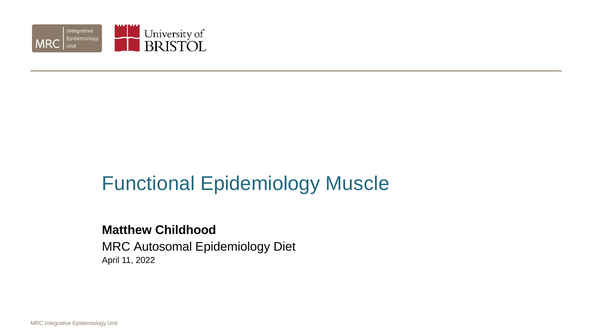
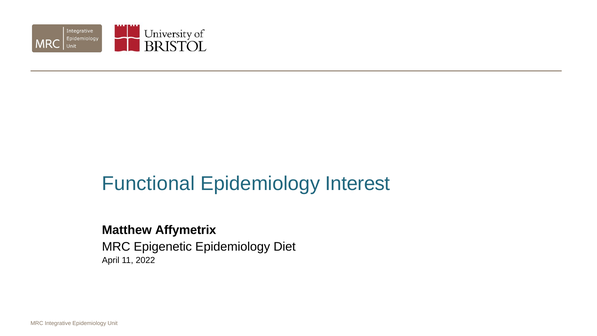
Muscle: Muscle -> Interest (358, 184)
Childhood: Childhood -> Affymetrix (186, 230)
Autosomal: Autosomal -> Epigenetic (163, 247)
